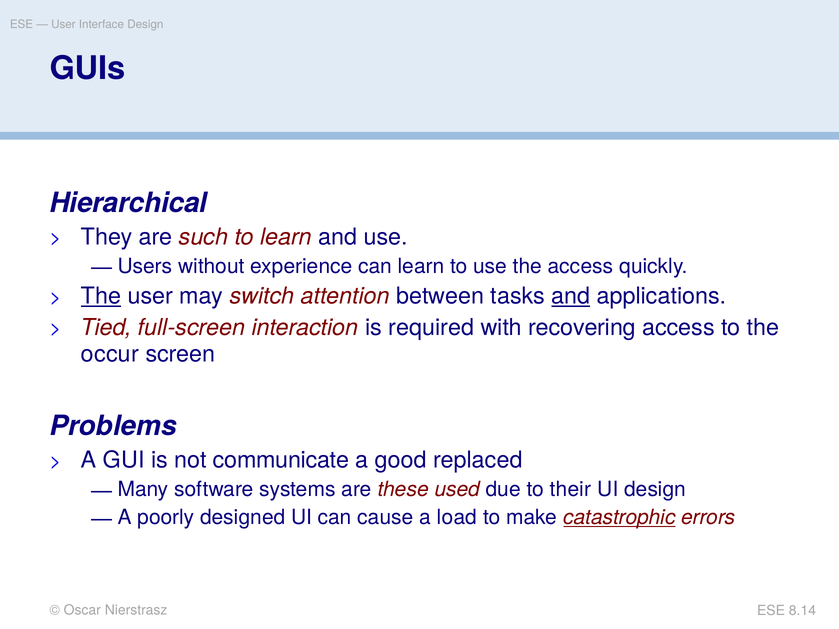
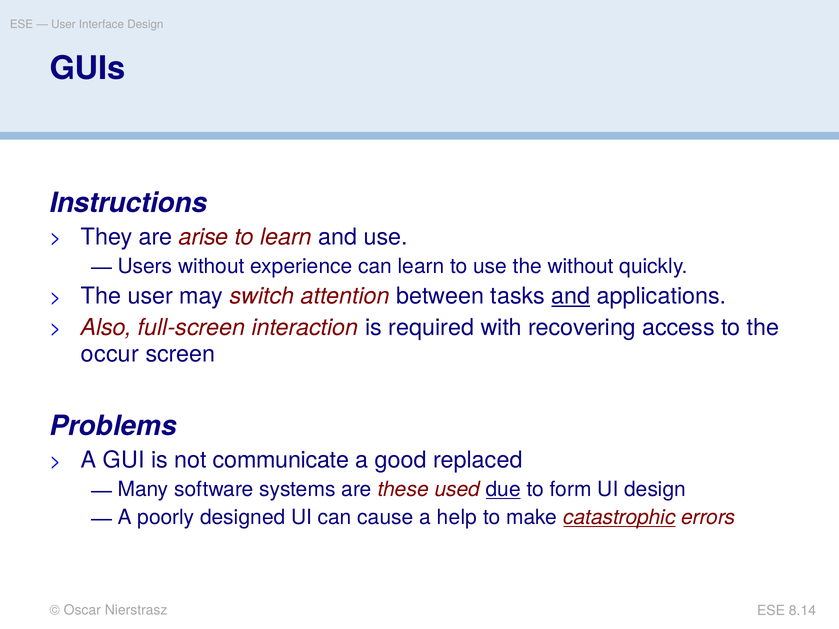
Hierarchical: Hierarchical -> Instructions (128, 203)
such: such -> arise (204, 237)
the access: access -> without (581, 266)
The underline: present -> none (101, 296)
Tied: Tied -> Also (106, 328)
due underline: none -> present (503, 490)
their: their -> form (571, 490)
load: load -> help (457, 518)
